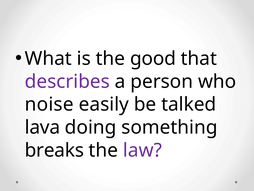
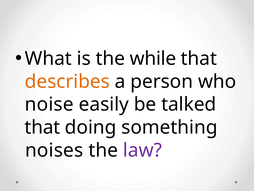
good: good -> while (153, 58)
describes colour: purple -> orange (67, 81)
lava: lava -> that (42, 127)
breaks: breaks -> noises (54, 150)
